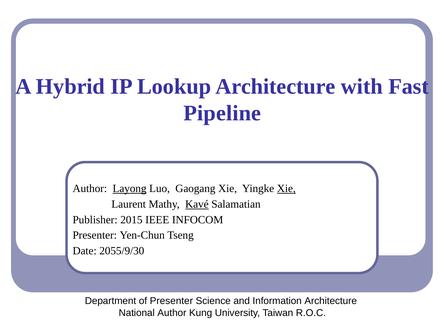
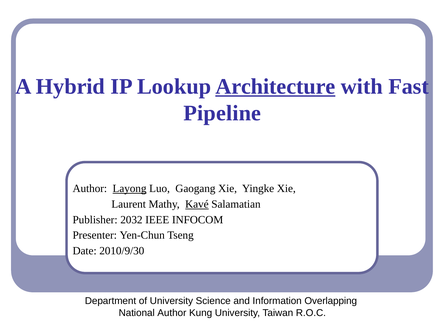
Architecture underline: none -> present (275, 87)
Xie underline: present -> none (286, 189)
2015: 2015 -> 2032 (131, 220)
2055/9/30: 2055/9/30 -> 2010/9/30 (122, 251)
of Presenter: Presenter -> University (171, 301)
Information Architecture: Architecture -> Overlapping (331, 301)
